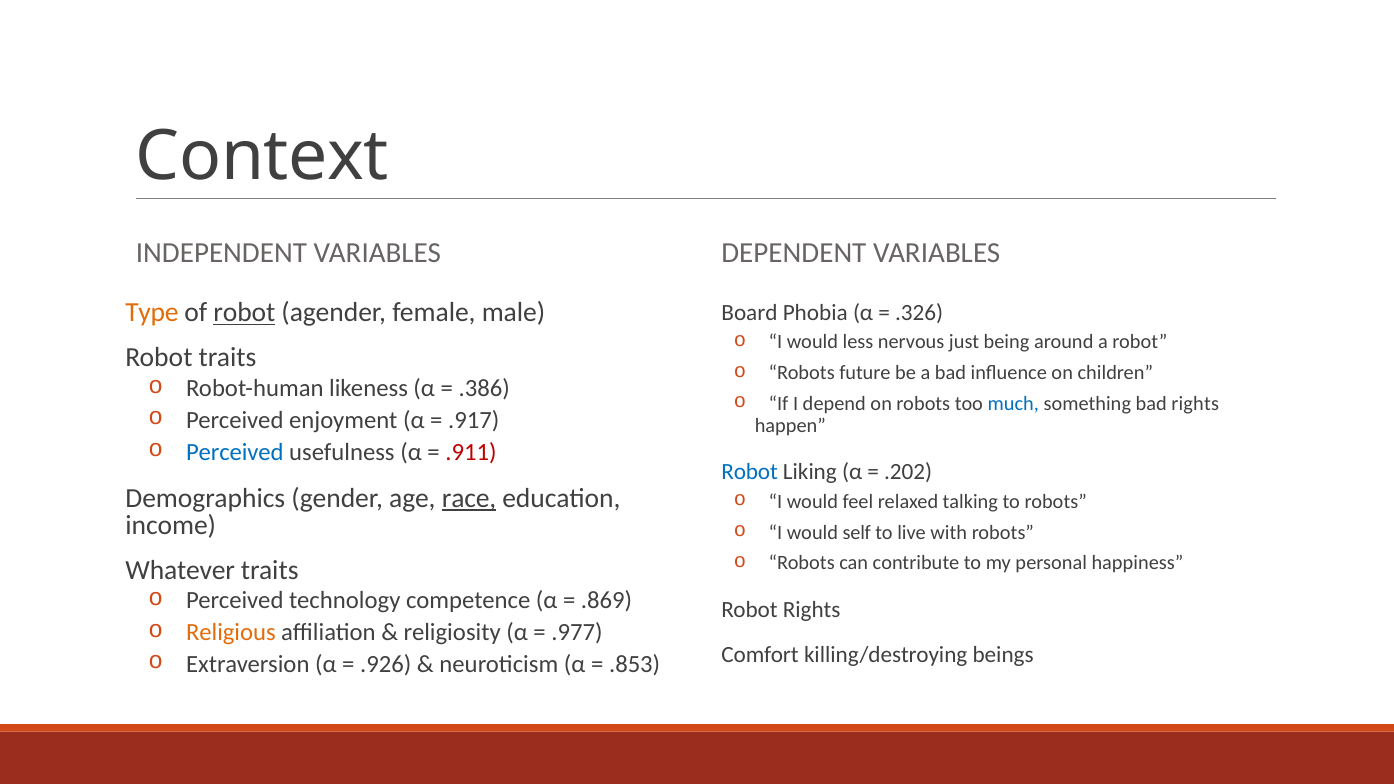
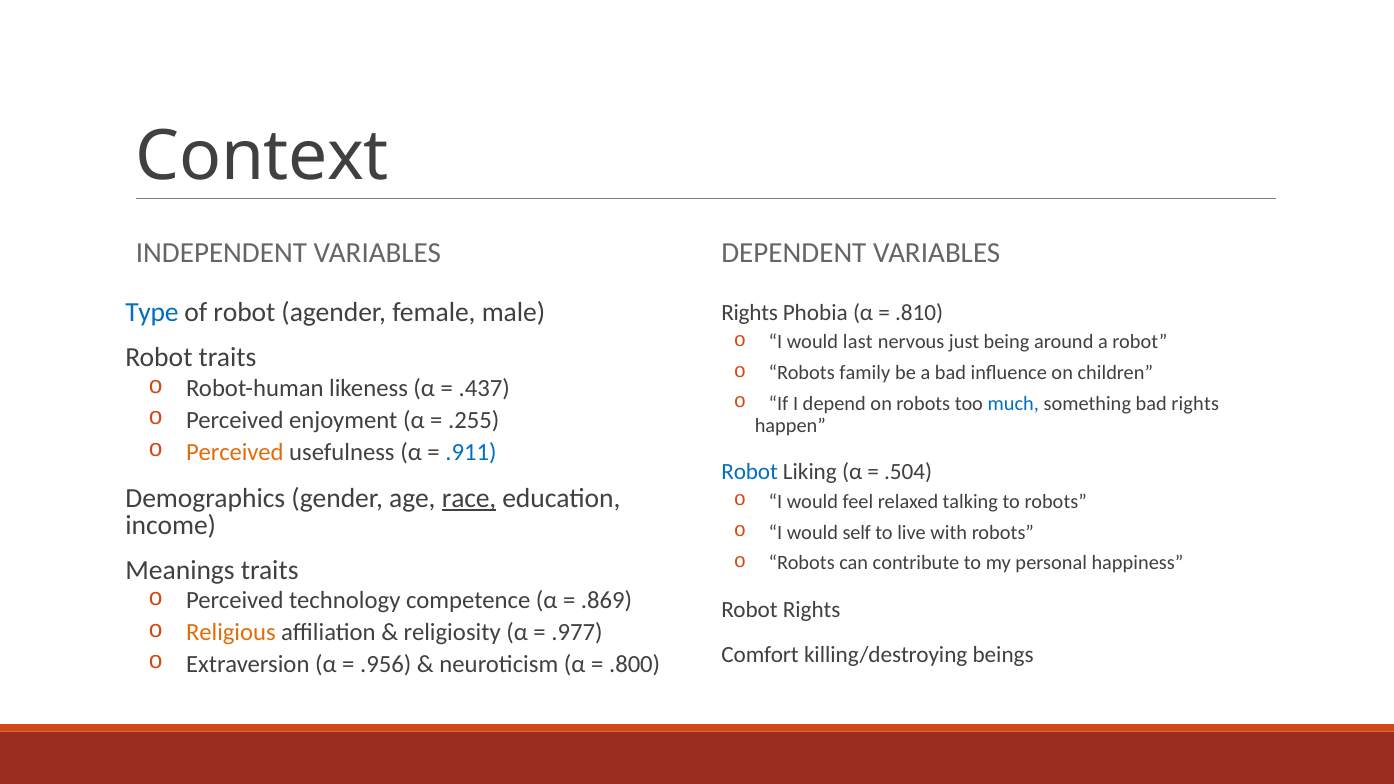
Type colour: orange -> blue (152, 313)
robot underline: present -> none (244, 313)
Board: Board -> Rights (750, 313)
.326: .326 -> .810 (919, 313)
less: less -> last (858, 342)
future: future -> family (865, 373)
.386: .386 -> .437 (484, 389)
.917: .917 -> .255 (474, 420)
Perceived colour: blue -> orange (235, 452)
.911 colour: red -> blue (471, 452)
.202: .202 -> .504 (908, 472)
Whatever: Whatever -> Meanings (180, 570)
.926: .926 -> .956 (386, 664)
.853: .853 -> .800 (635, 664)
